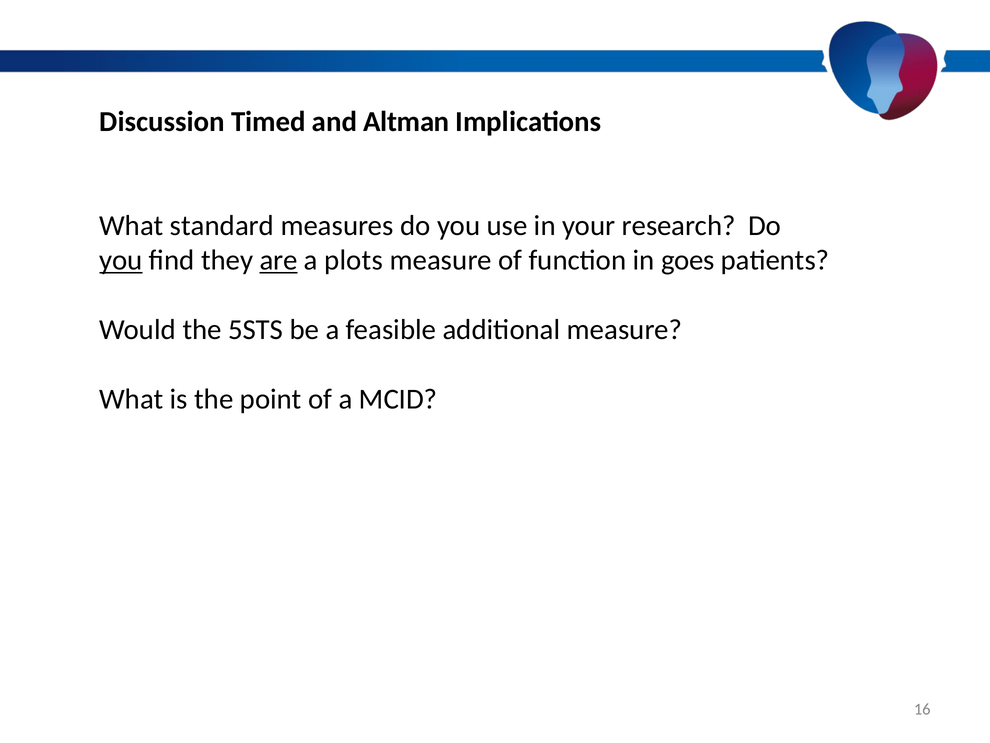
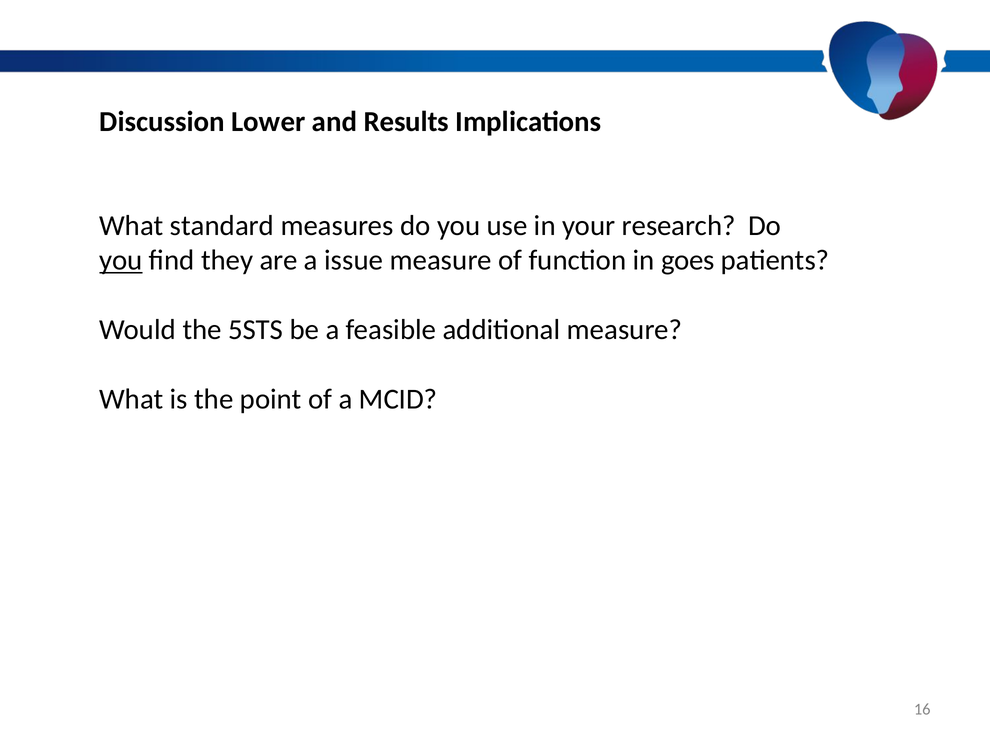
Timed: Timed -> Lower (268, 122)
Altman: Altman -> Results (406, 122)
are underline: present -> none (279, 260)
plots: plots -> issue (354, 260)
